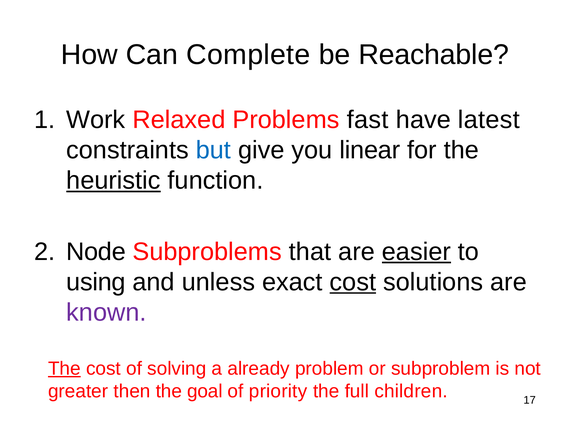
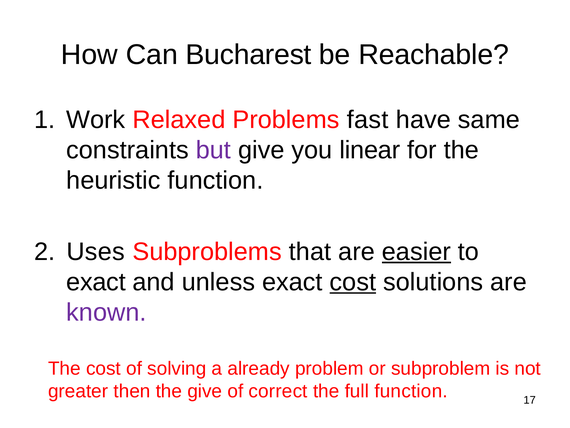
Complete: Complete -> Bucharest (249, 55)
latest: latest -> same (489, 120)
but colour: blue -> purple (213, 150)
heuristic underline: present -> none (113, 180)
Node: Node -> Uses (96, 251)
using: using -> exact (96, 282)
The underline: present -> none (64, 368)
the goal: goal -> give (205, 391)
priority: priority -> correct (278, 391)
full children: children -> function (411, 391)
